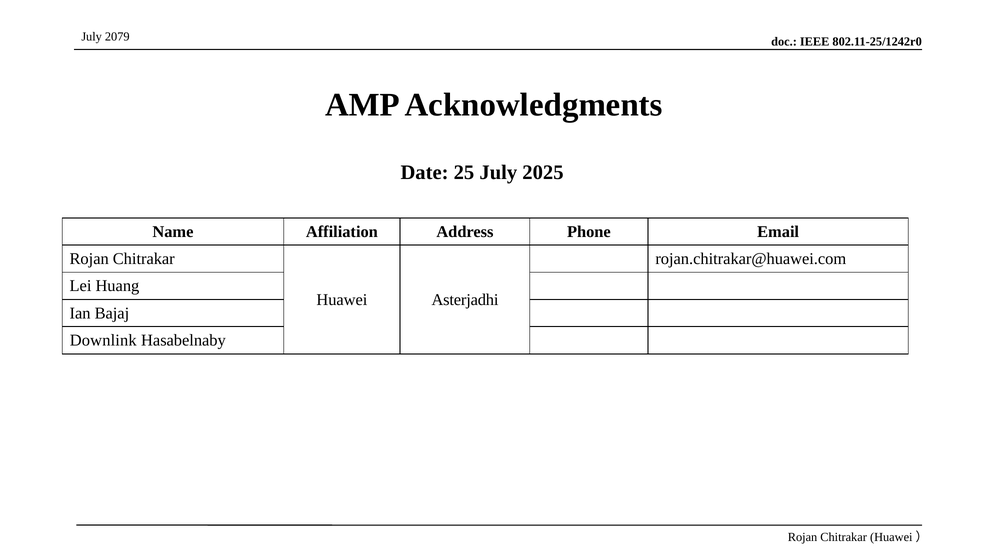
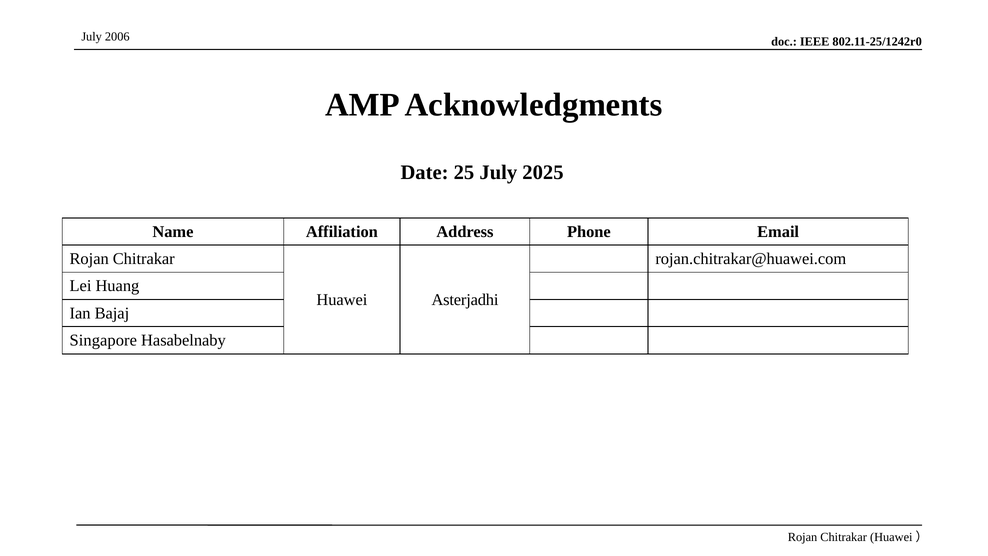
2079: 2079 -> 2006 (117, 37)
Downlink: Downlink -> Singapore (103, 340)
